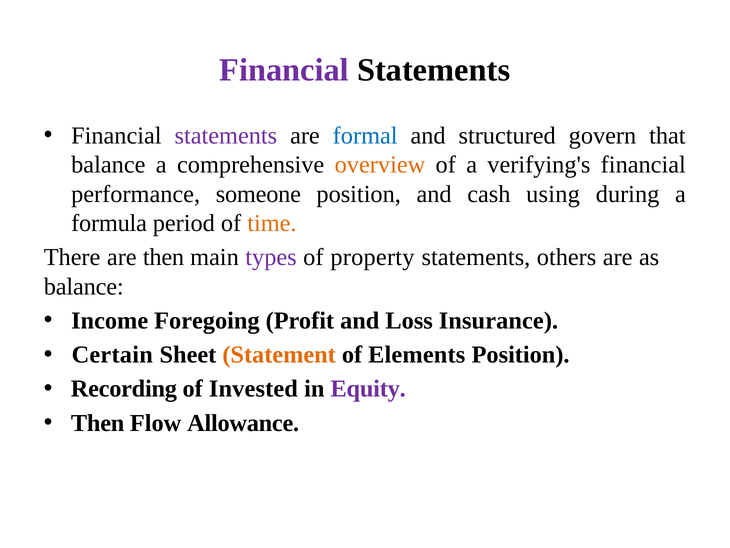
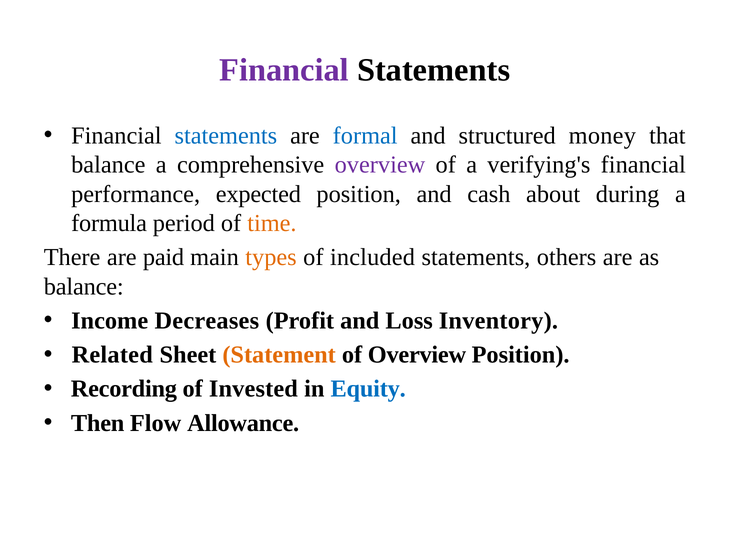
statements colour: purple -> blue (226, 136)
govern: govern -> money (602, 136)
overview colour: orange -> purple (380, 165)
someone: someone -> expected (258, 194)
using: using -> about (553, 194)
are then: then -> paid (164, 257)
types colour: purple -> orange (271, 257)
property: property -> included (373, 257)
Foregoing: Foregoing -> Decreases (207, 320)
Insurance: Insurance -> Inventory (498, 320)
Certain: Certain -> Related (112, 355)
of Elements: Elements -> Overview (417, 355)
Equity colour: purple -> blue (368, 389)
